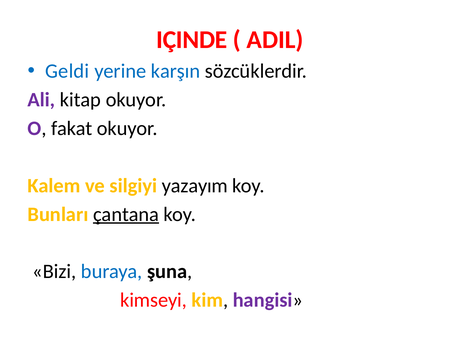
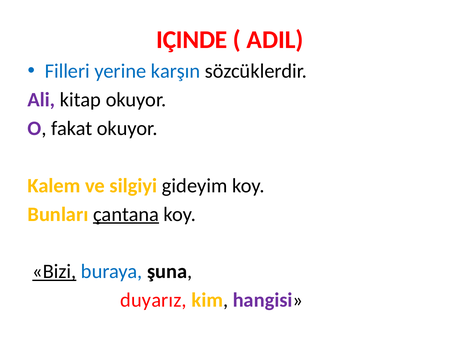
Geldi: Geldi -> Filleri (67, 71)
yazayım: yazayım -> gideyim (195, 186)
Bizi underline: none -> present (54, 272)
kimseyi: kimseyi -> duyarız (153, 300)
